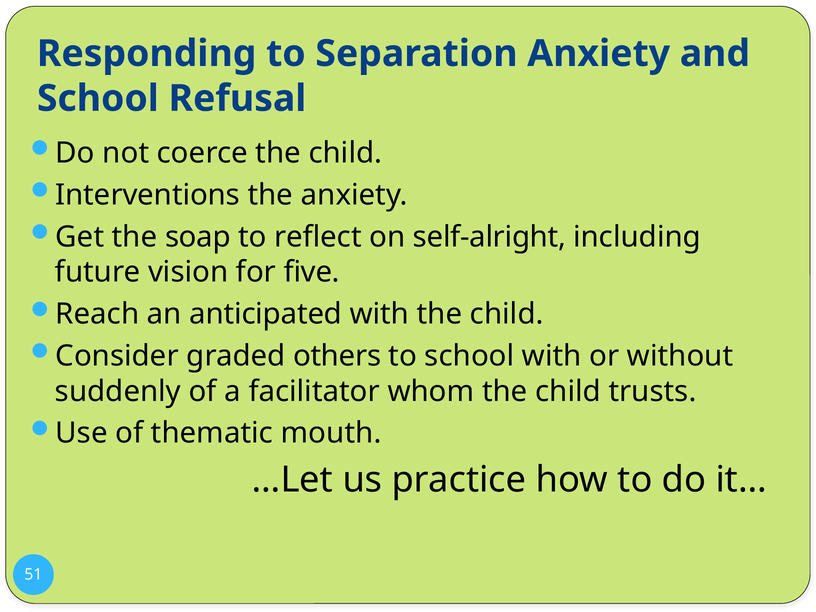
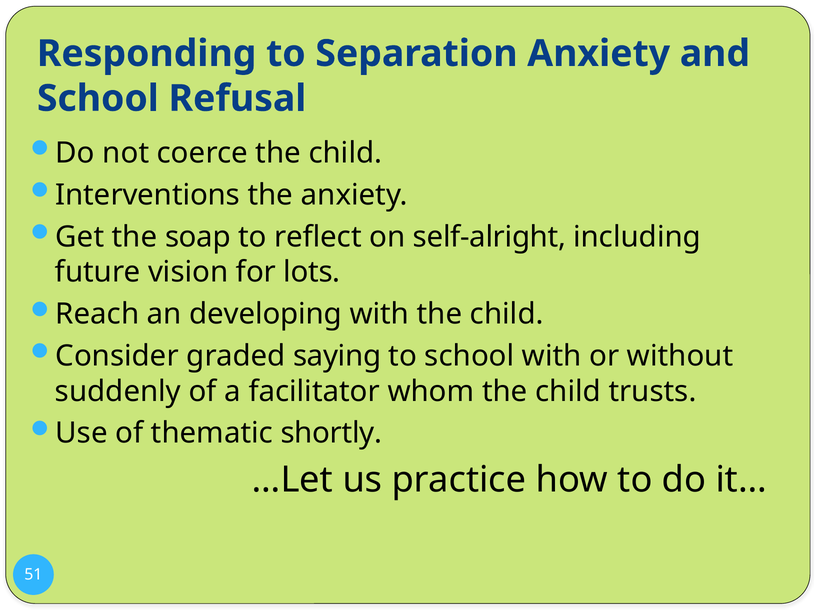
five: five -> lots (312, 272)
anticipated: anticipated -> developing (266, 314)
others: others -> saying (337, 356)
mouth: mouth -> shortly (331, 433)
